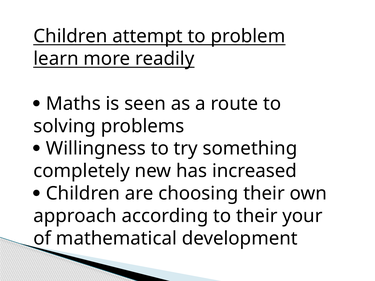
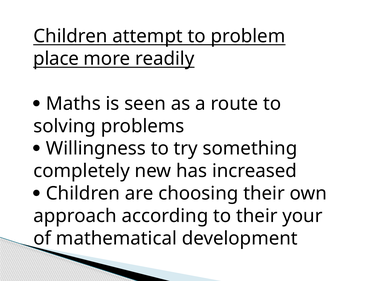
learn: learn -> place (56, 59)
